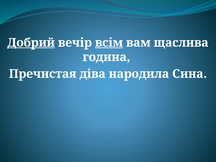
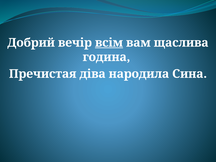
Добрий underline: present -> none (31, 43)
